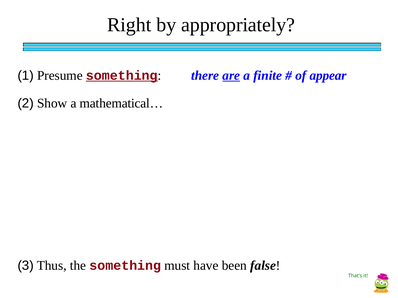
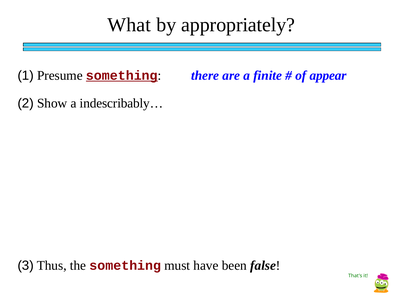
Right: Right -> What (129, 25)
are underline: present -> none (231, 76)
mathematical…: mathematical… -> indescribably… (121, 103)
